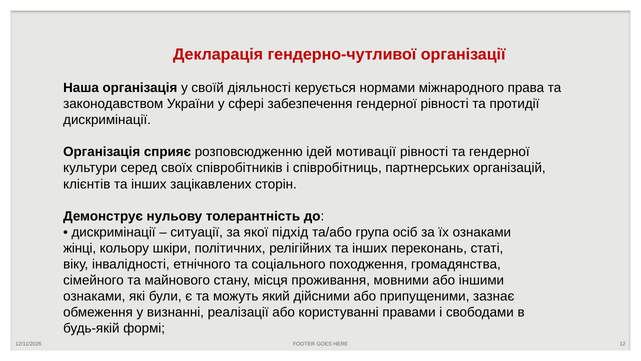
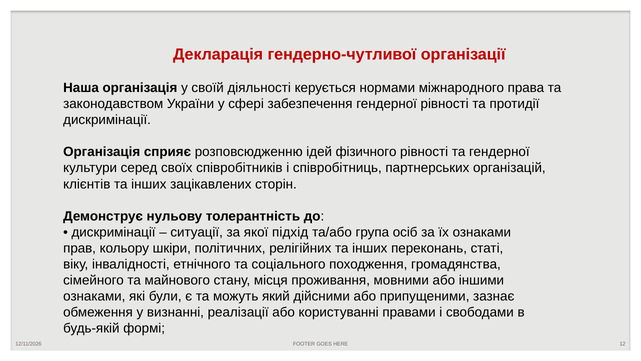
мотивації: мотивації -> фізичного (366, 152)
жінці: жінці -> прав (80, 248)
